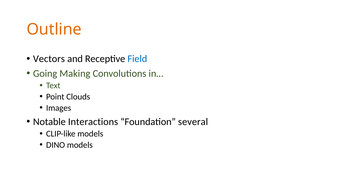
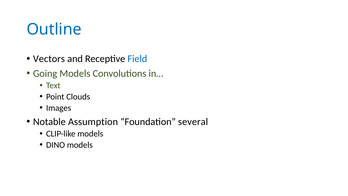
Outline colour: orange -> blue (54, 29)
Going Making: Making -> Models (75, 73)
Interactions: Interactions -> Assumption (93, 122)
